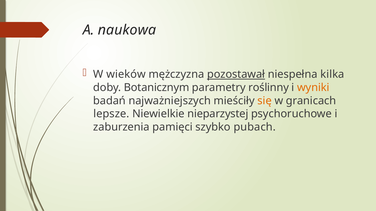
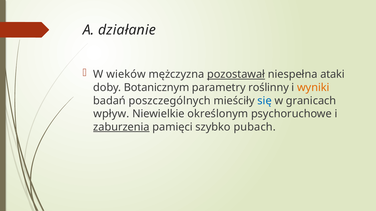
naukowa: naukowa -> działanie (127, 30)
kilka: kilka -> ataki (333, 75)
najważniejszych: najważniejszych -> poszczególnych (170, 101)
się colour: orange -> blue (265, 101)
lepsze: lepsze -> wpływ (111, 114)
nieparzystej: nieparzystej -> określonym (218, 114)
zaburzenia underline: none -> present (121, 127)
